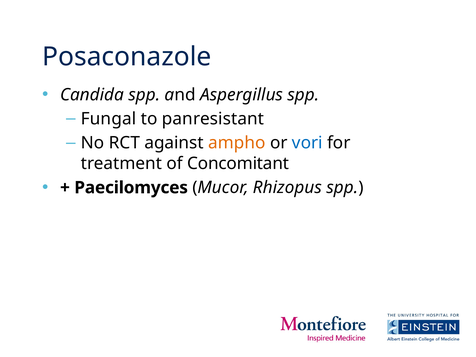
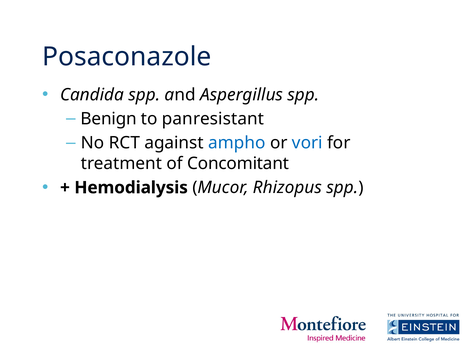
Fungal: Fungal -> Benign (109, 119)
ampho colour: orange -> blue (237, 143)
Paecilomyces: Paecilomyces -> Hemodialysis (131, 188)
